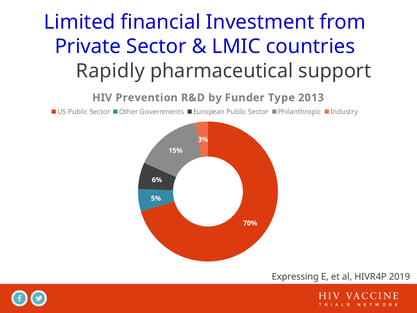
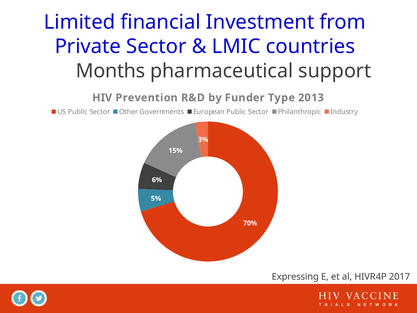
Rapidly: Rapidly -> Months (111, 71)
2019: 2019 -> 2017 (400, 276)
